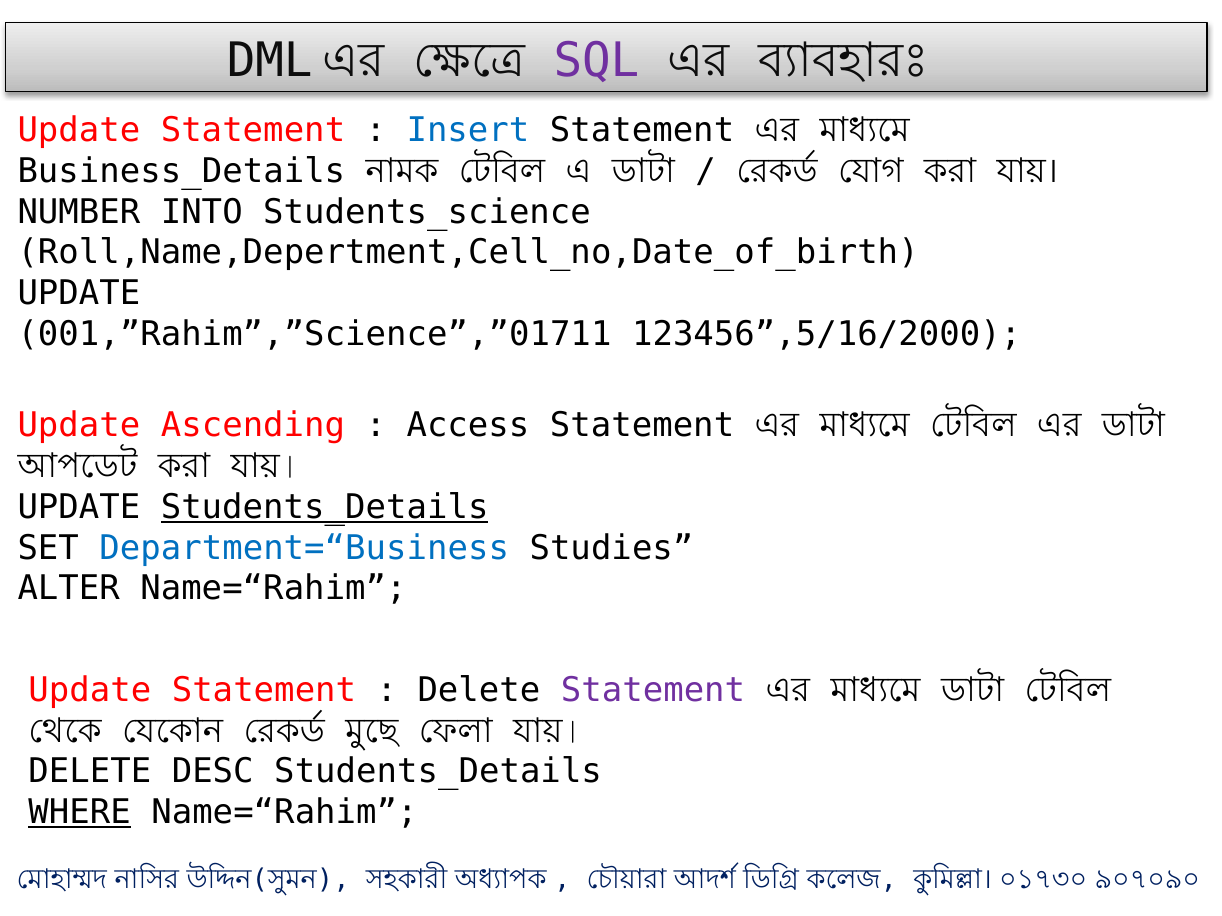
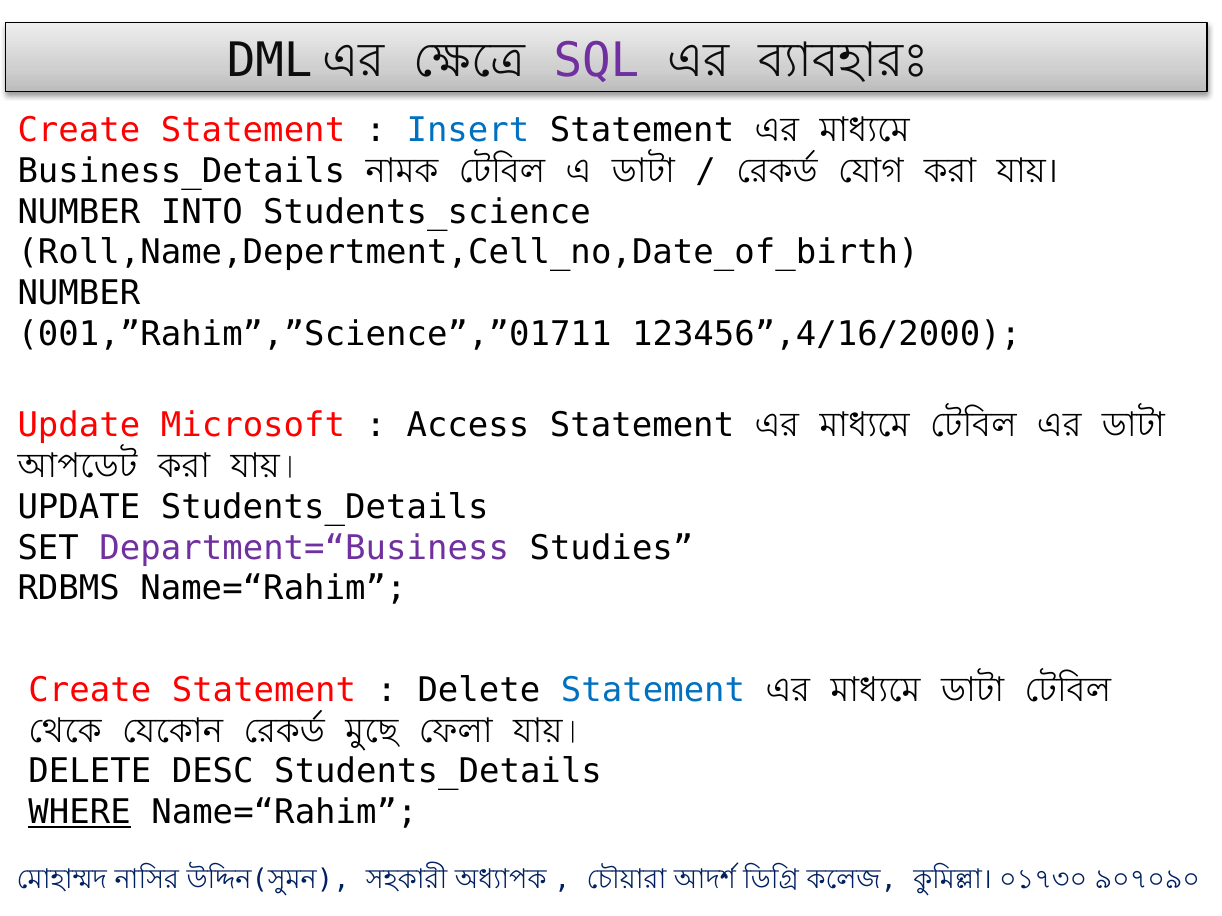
Update: Update -> Create (79, 131)
UPDATE: UPDATE -> NUMBER (79, 294)
123456”,5/16/2000: 123456”,5/16/2000 -> 123456”,4/16/2000 (827, 334)
Ascending: Ascending -> Microsoft (253, 426)
Students_Details underline: present -> none (325, 507)
Department=“Business colour: blue -> purple (304, 548)
ALTER: ALTER -> RDBMS (69, 589)
Update: Update -> Create (90, 691)
Statement colour: purple -> blue (653, 691)
